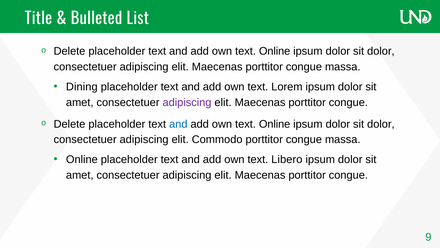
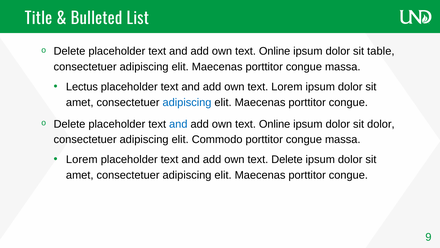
dolor: dolor -> table (381, 51)
Dining: Dining -> Lectus (82, 87)
adipiscing colour: purple -> blue (187, 102)
Online: Online -> Lorem (82, 159)
text Libero: Libero -> Delete (287, 159)
